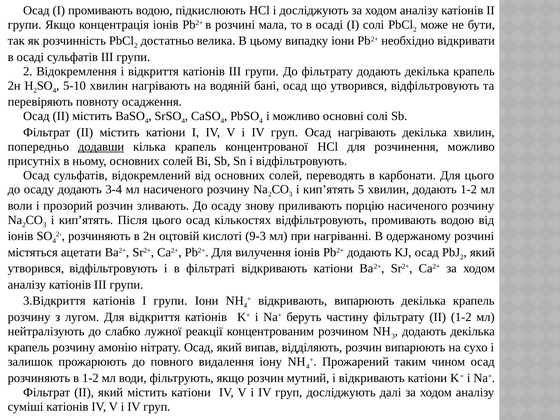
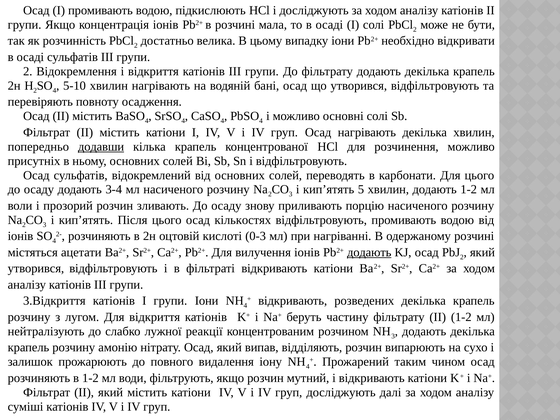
9-3: 9-3 -> 0-3 (256, 236)
додають underline: none -> present (369, 252)
відкривають випарюють: випарюють -> розведених (364, 301)
